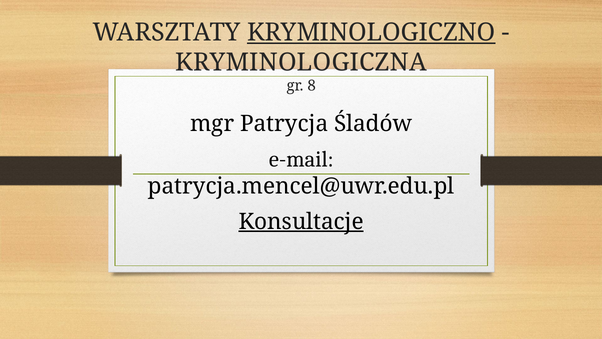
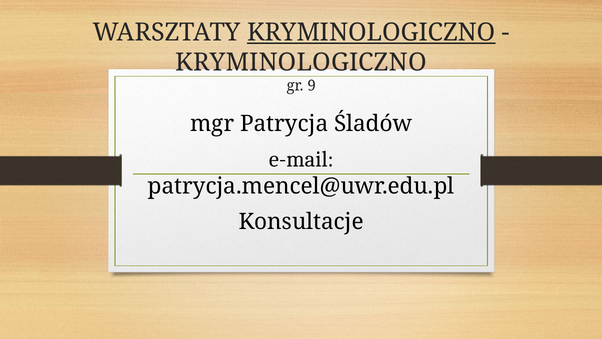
KRYMINOLOGICZNA: KRYMINOLOGICZNA -> KRYMINOLOGICZNO (301, 62)
8: 8 -> 9 (312, 86)
Konsultacje underline: present -> none (301, 221)
